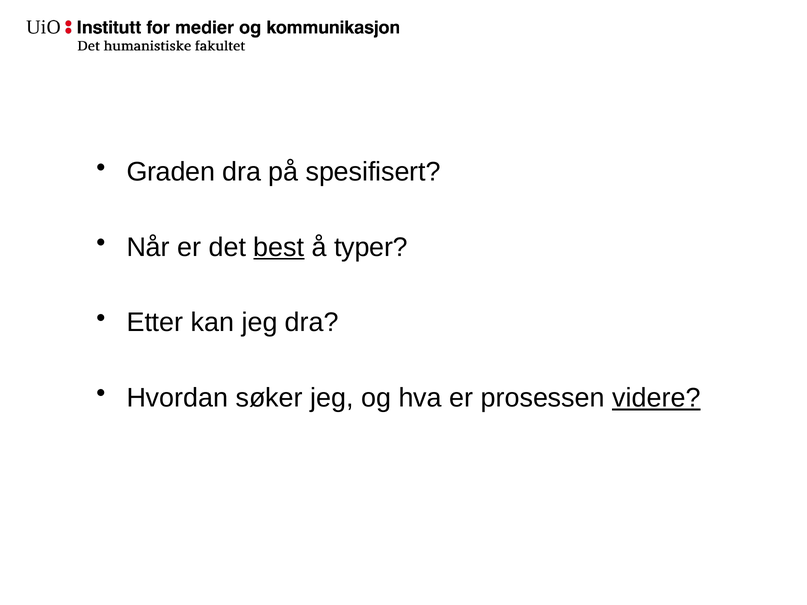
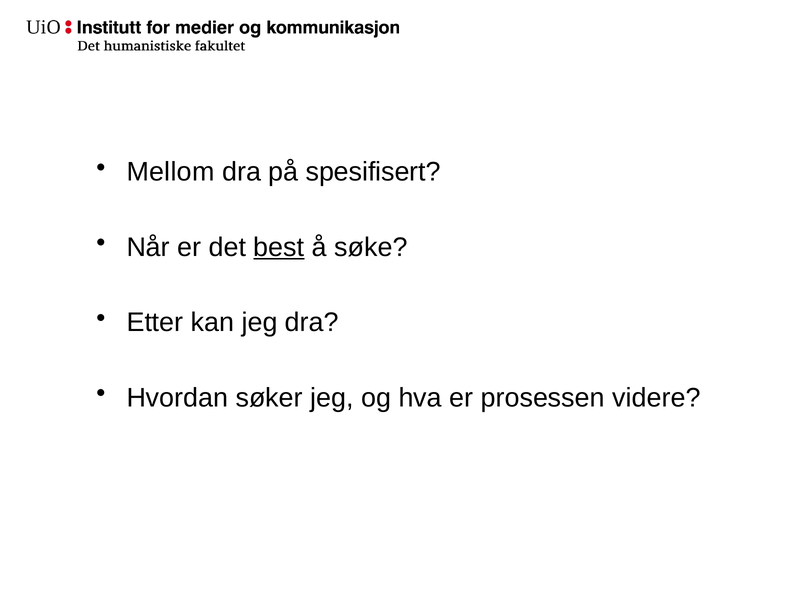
Graden: Graden -> Mellom (171, 172)
typer: typer -> søke (371, 247)
videre underline: present -> none (656, 398)
